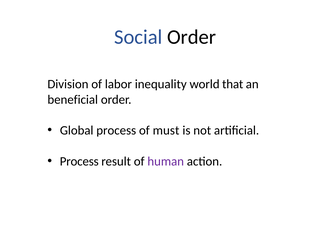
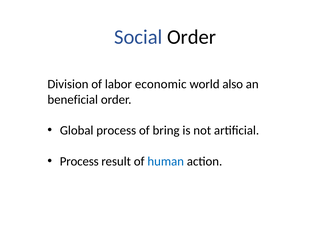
inequality: inequality -> economic (161, 84)
that: that -> also (233, 84)
must: must -> bring (166, 130)
human colour: purple -> blue (166, 161)
